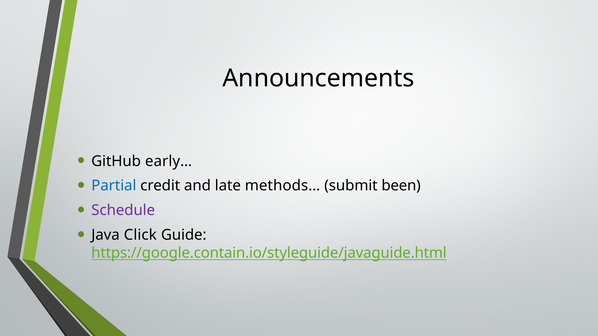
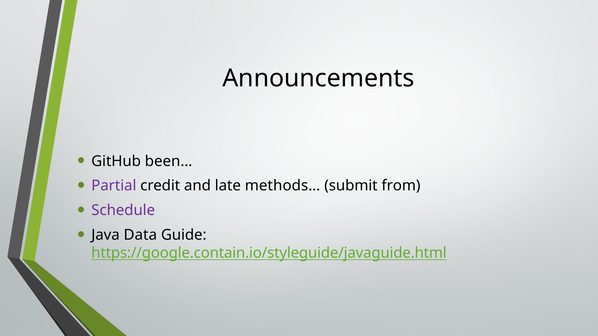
early…: early… -> been… (169, 161)
Partial colour: blue -> purple (114, 186)
been: been -> from (401, 186)
Click: Click -> Data (140, 235)
